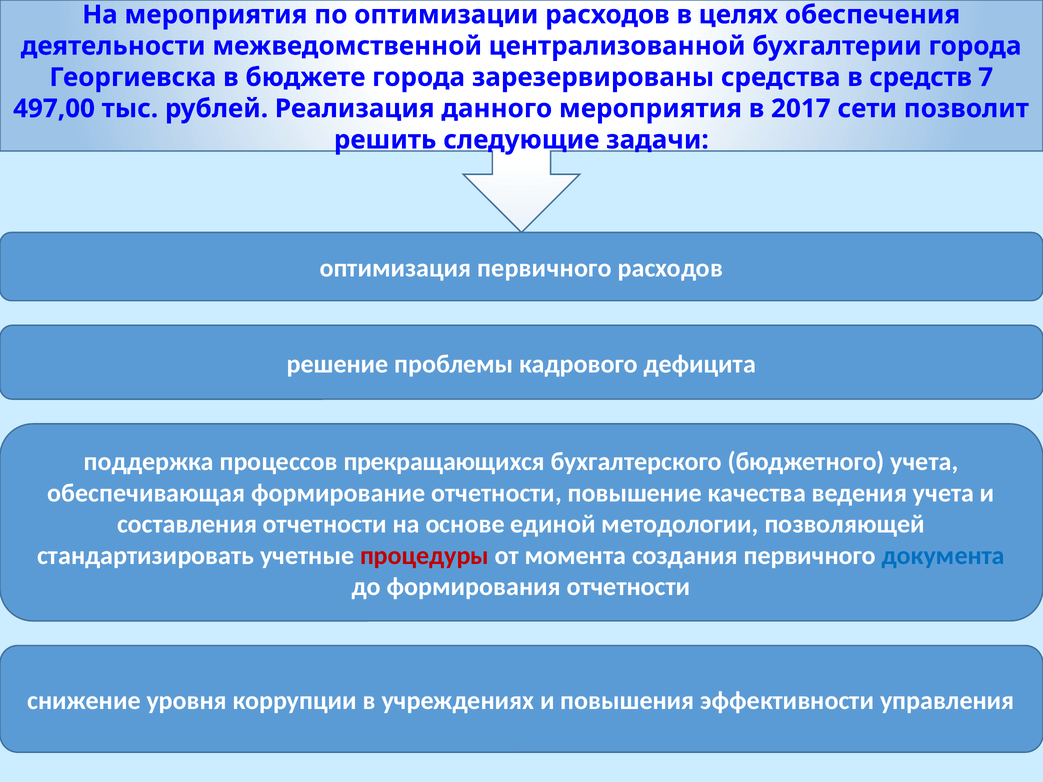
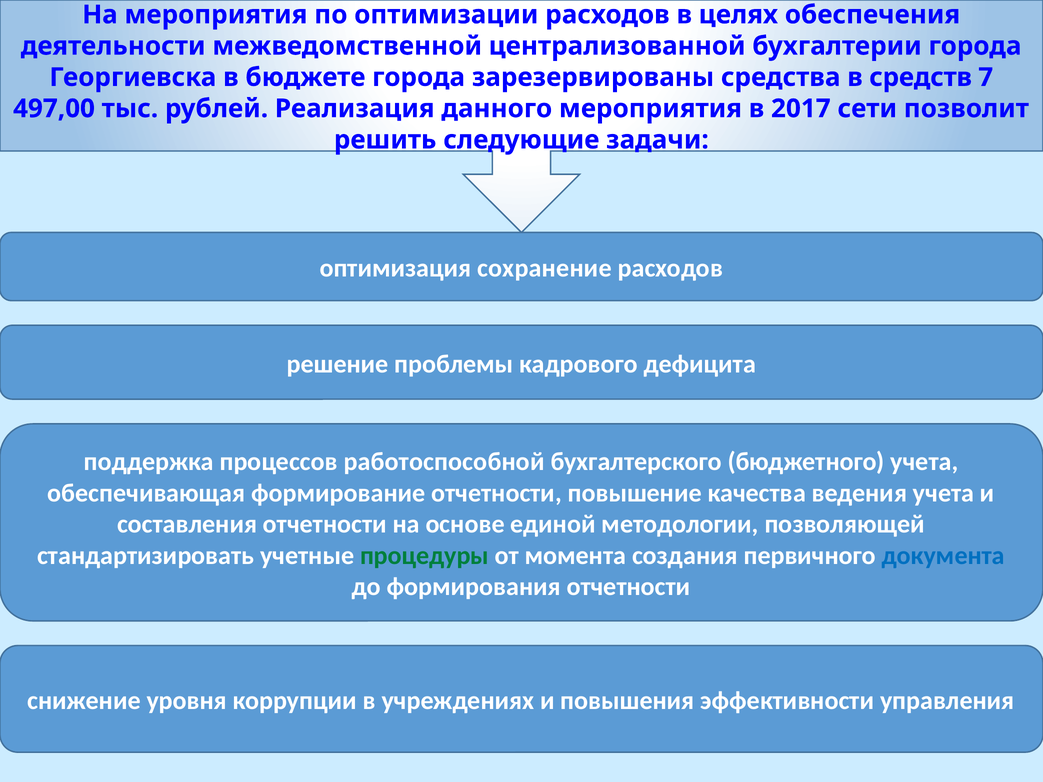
оптимизация первичного: первичного -> сохранение (544, 268)
прекращающихся: прекращающихся -> работоспособной (444, 462)
процедуры colour: red -> green (425, 556)
